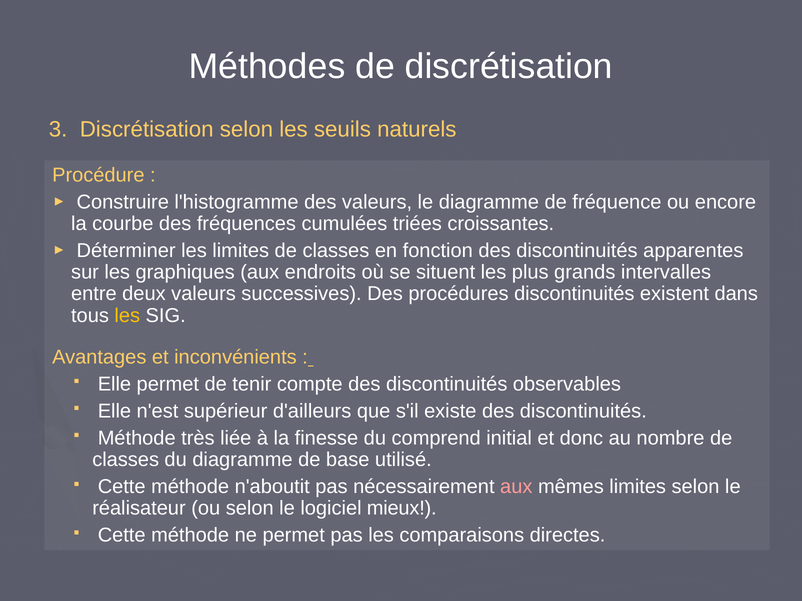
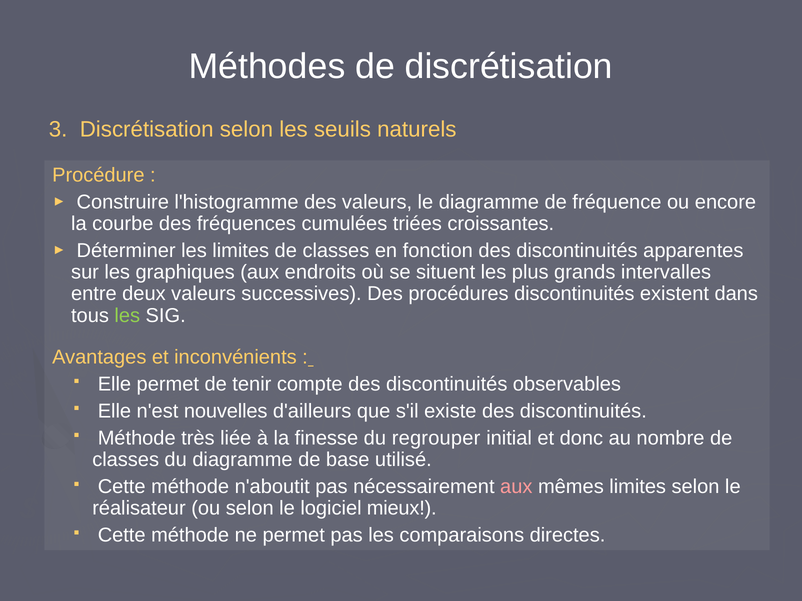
les colour: yellow -> light green (127, 316)
supérieur: supérieur -> nouvelles (226, 411)
comprend: comprend -> regrouper (436, 438)
